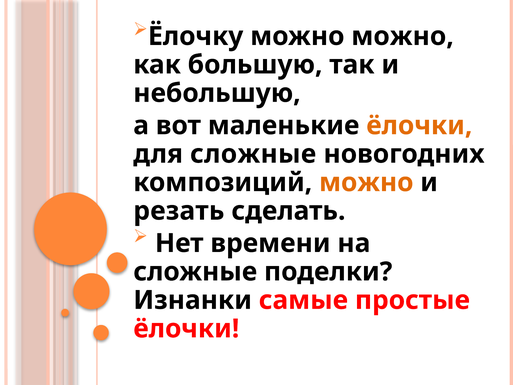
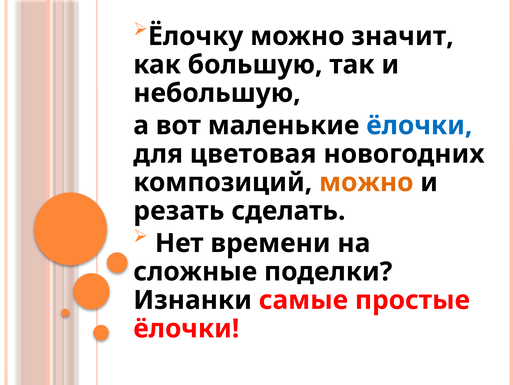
можно можно: можно -> значит (403, 36)
ёлочки colour: orange -> blue (419, 125)
для сложные: сложные -> цветовая (253, 154)
